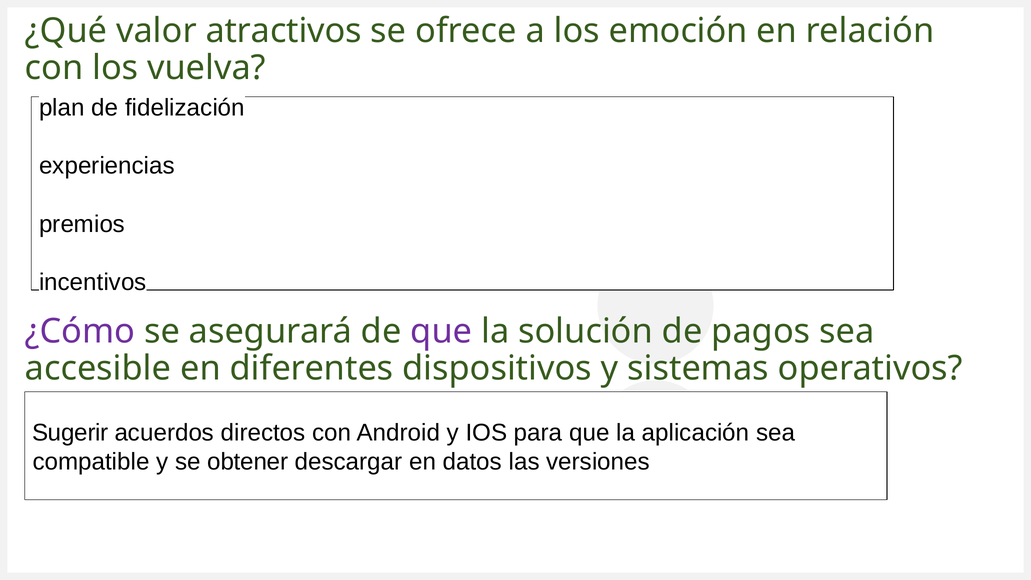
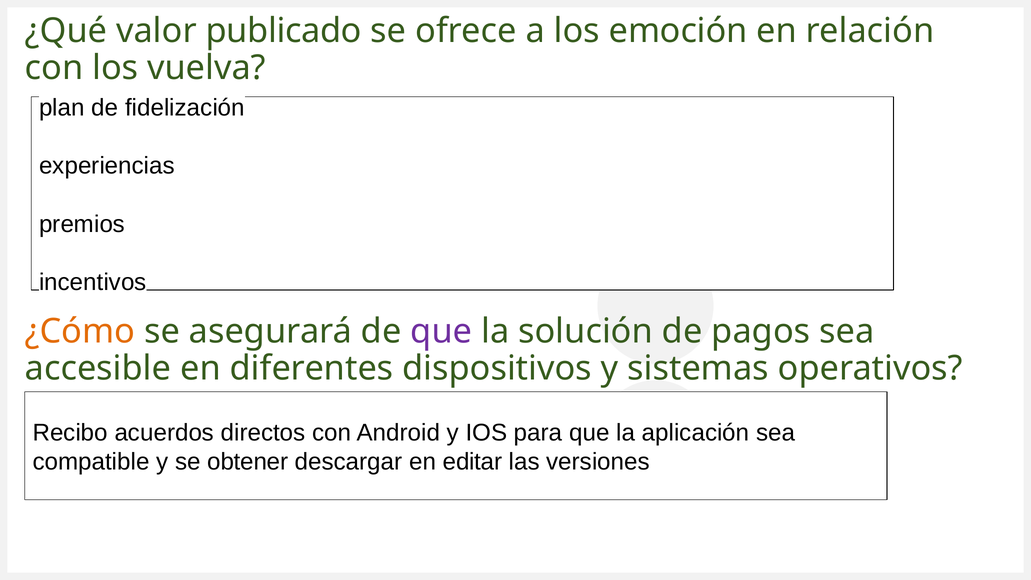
atractivos: atractivos -> publicado (284, 31)
¿Cómo colour: purple -> orange (80, 331)
Sugerir: Sugerir -> Recibo (70, 433)
datos: datos -> editar (473, 462)
